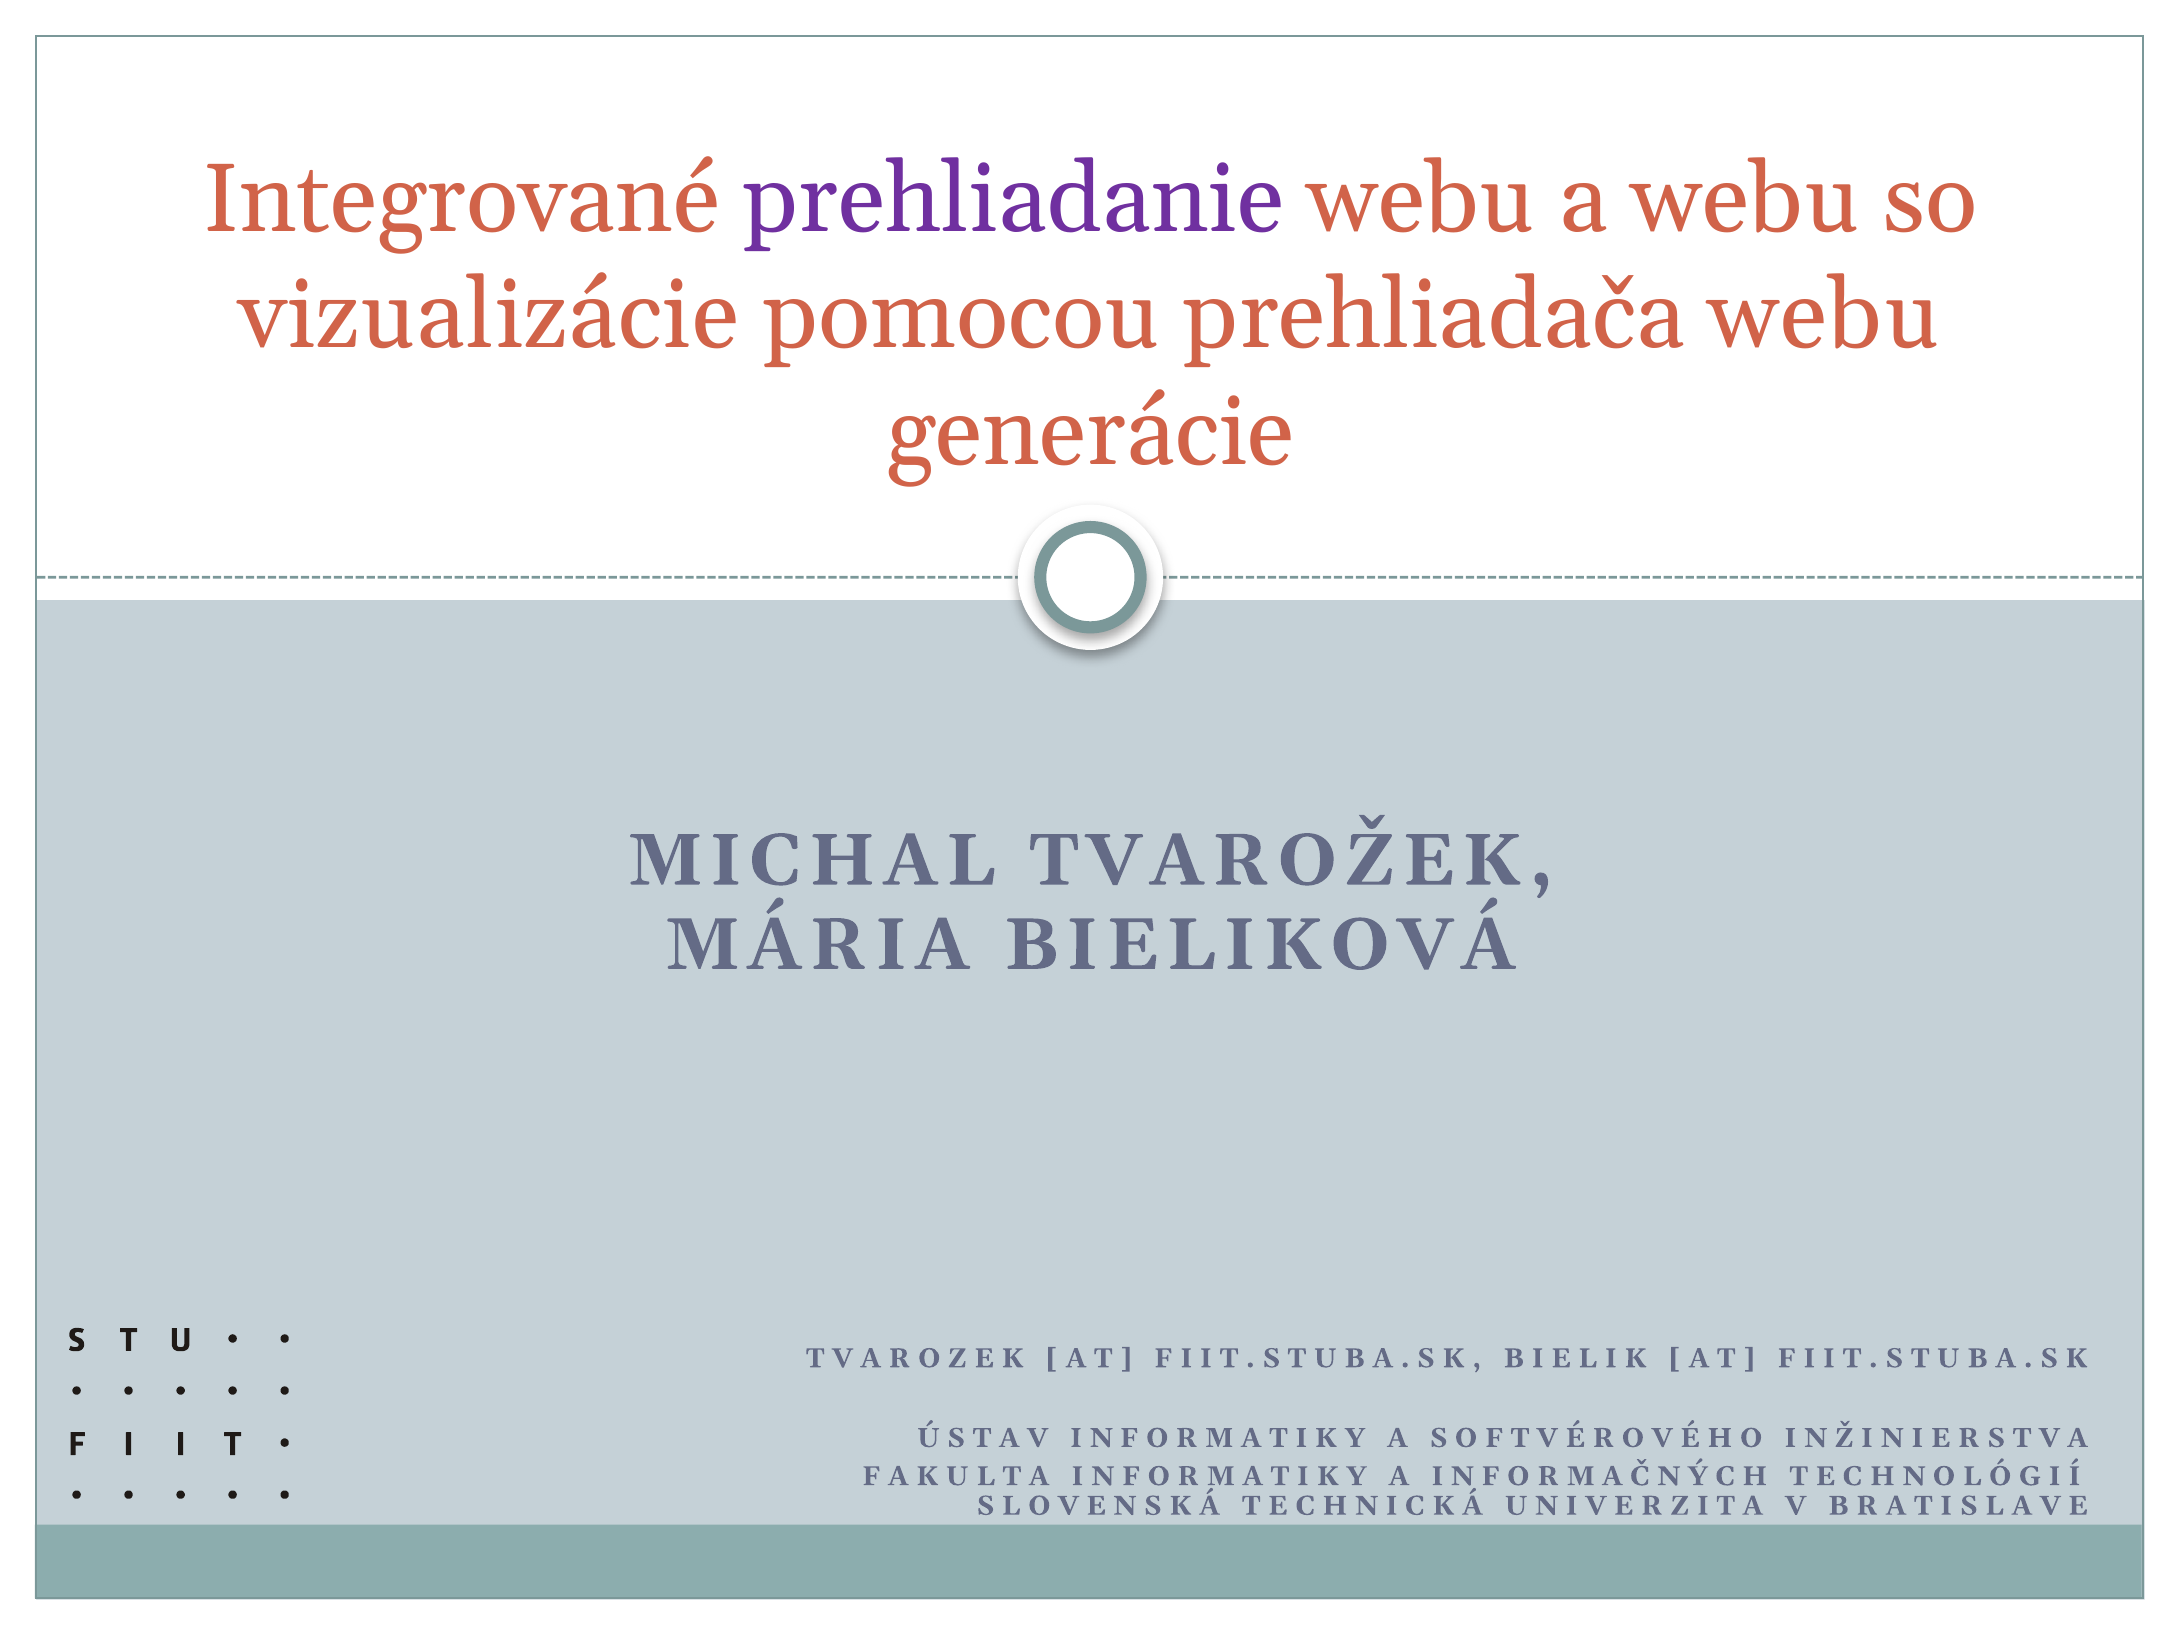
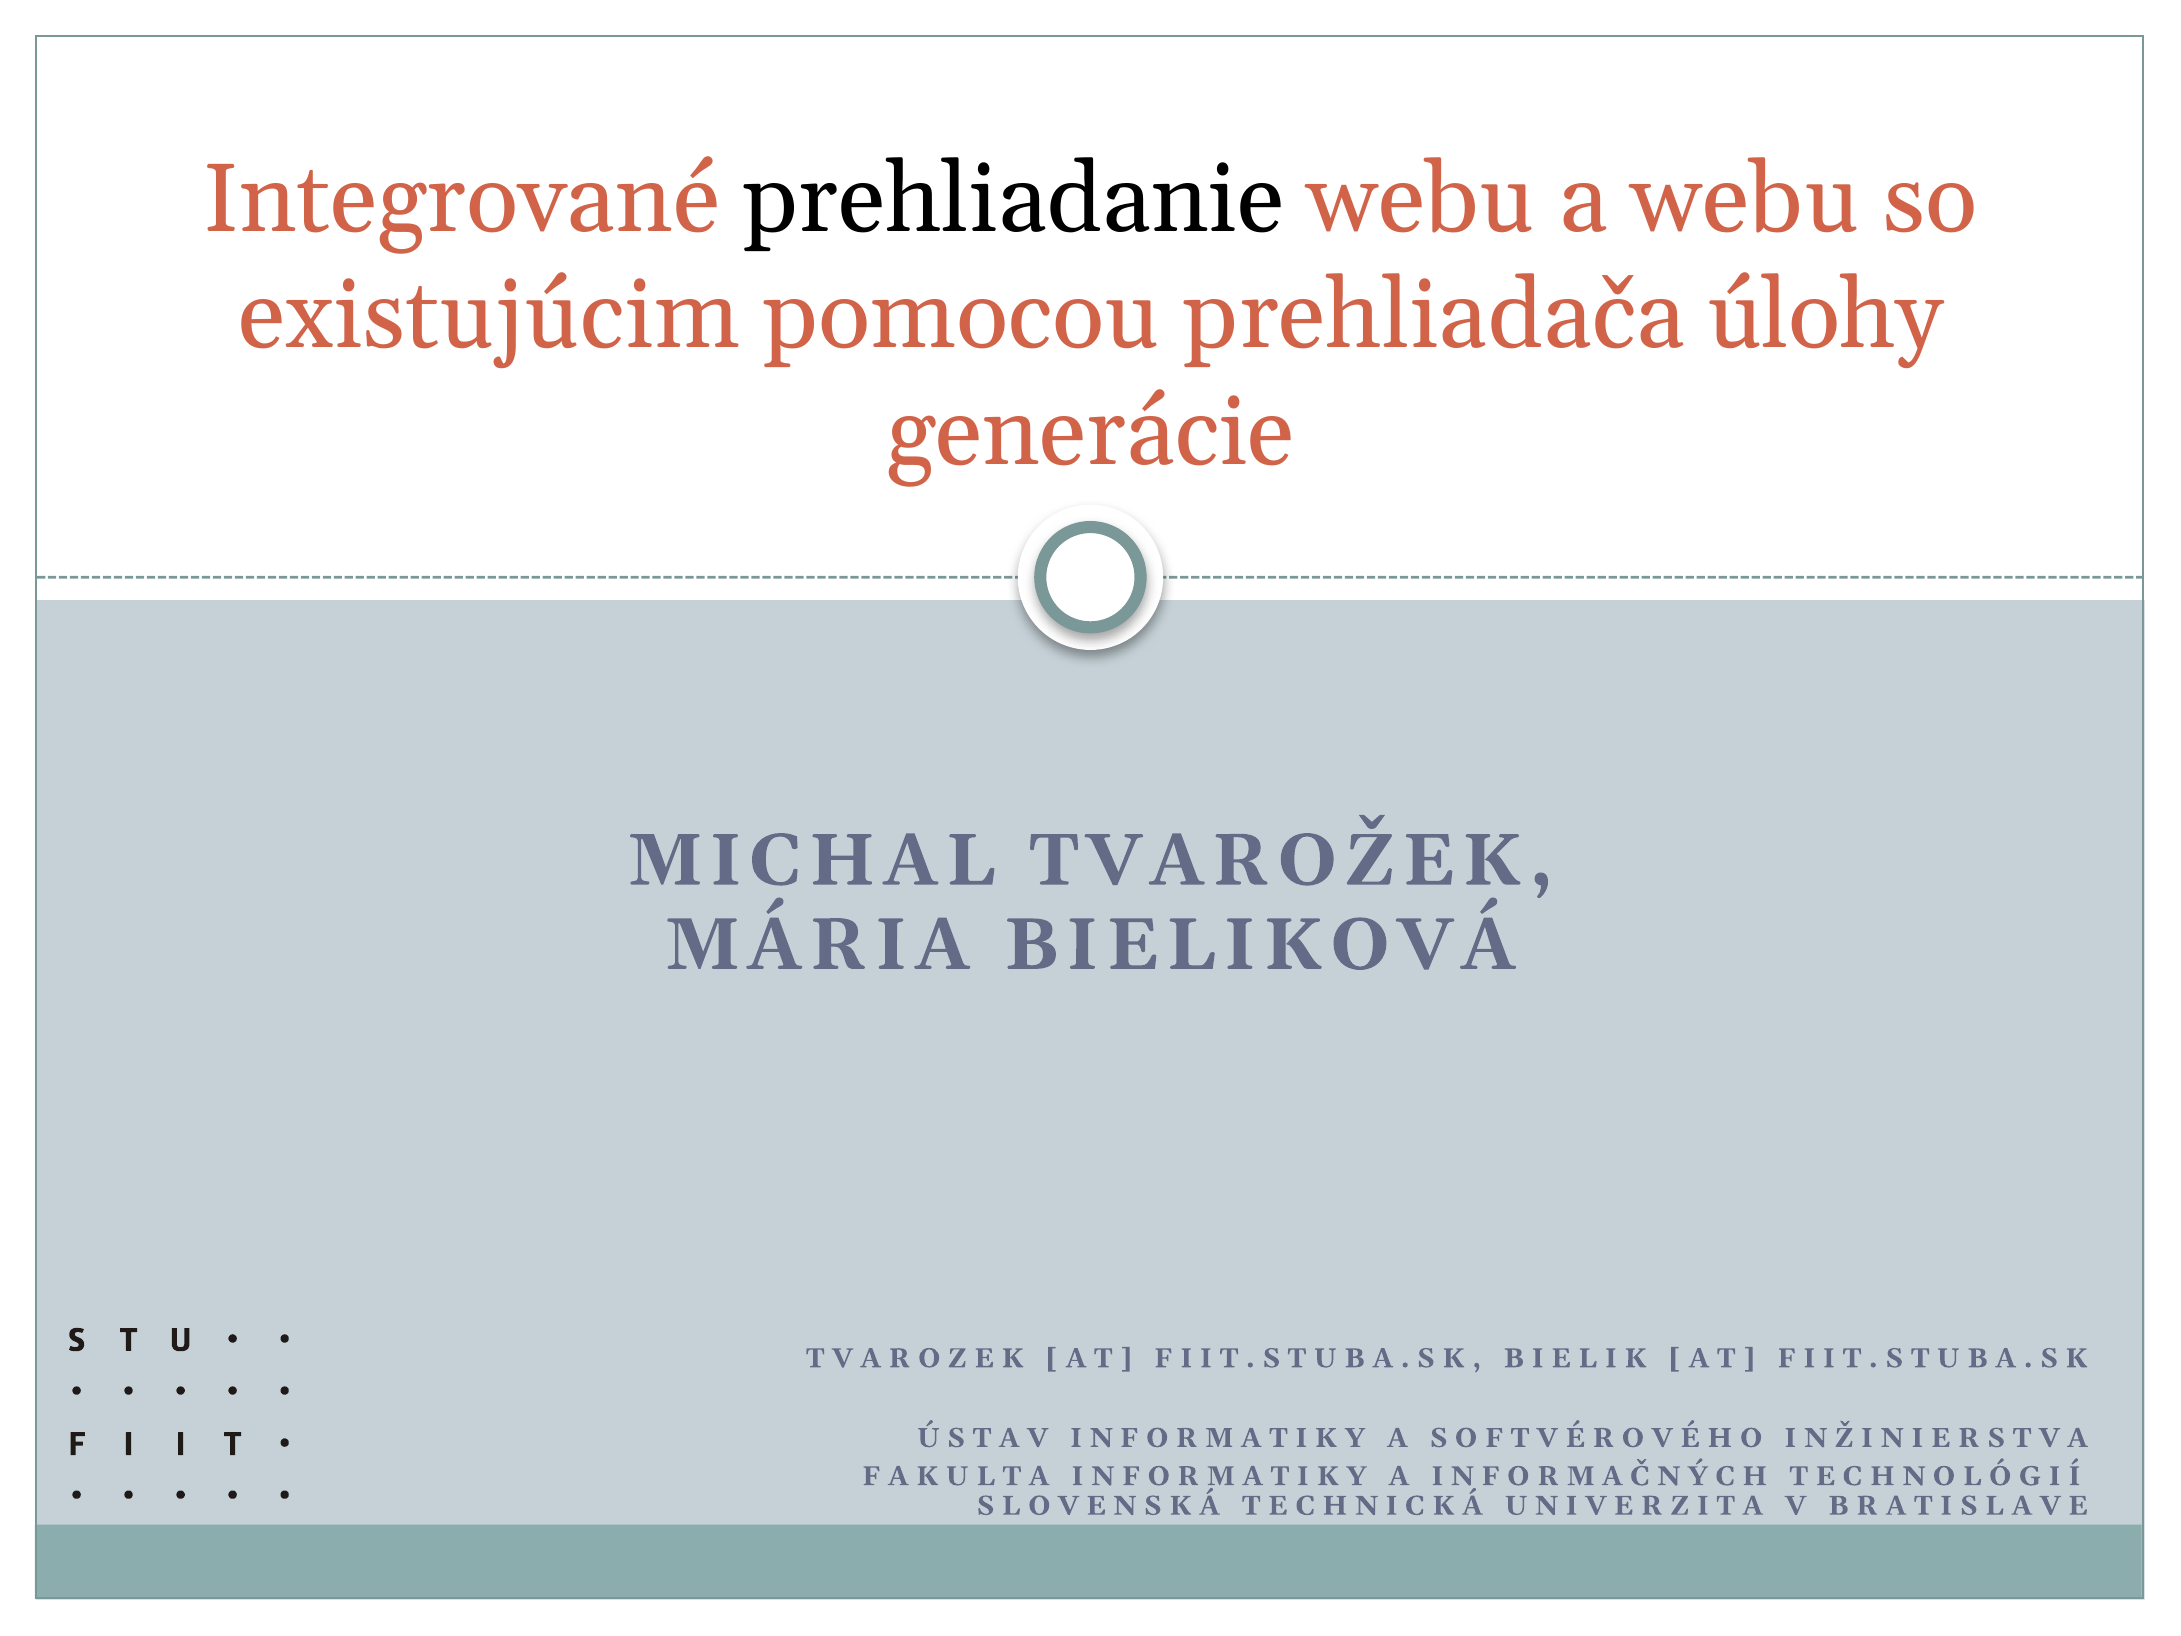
prehliadanie colour: purple -> black (1014, 199)
vizualizácie: vizualizácie -> existujúcim (489, 316)
prehliadača webu: webu -> úlohy (1825, 316)
